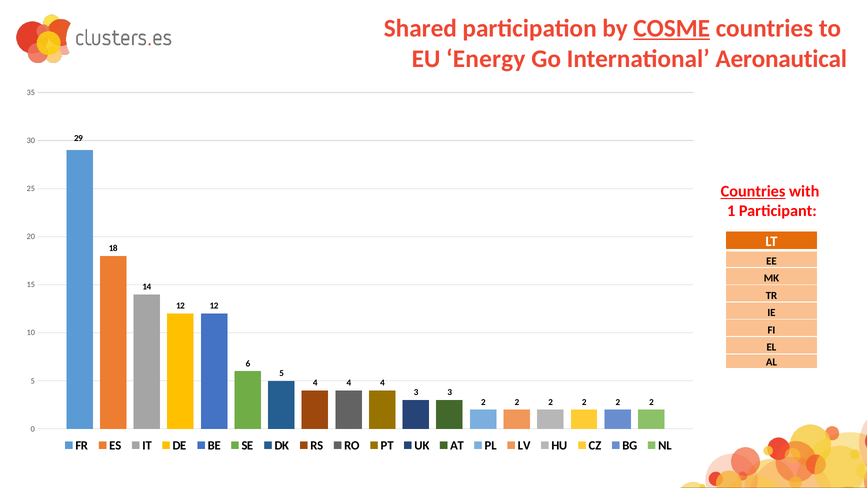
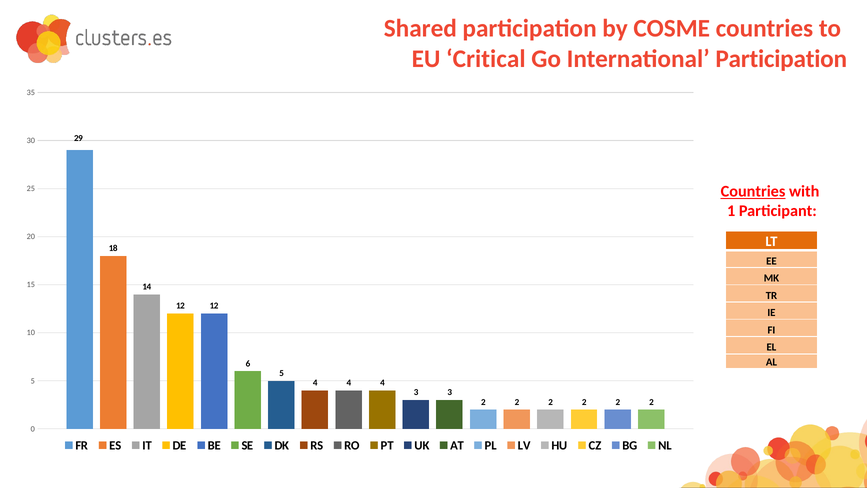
COSME underline: present -> none (672, 28)
Energy: Energy -> Critical (486, 59)
International Aeronautical: Aeronautical -> Participation (781, 59)
